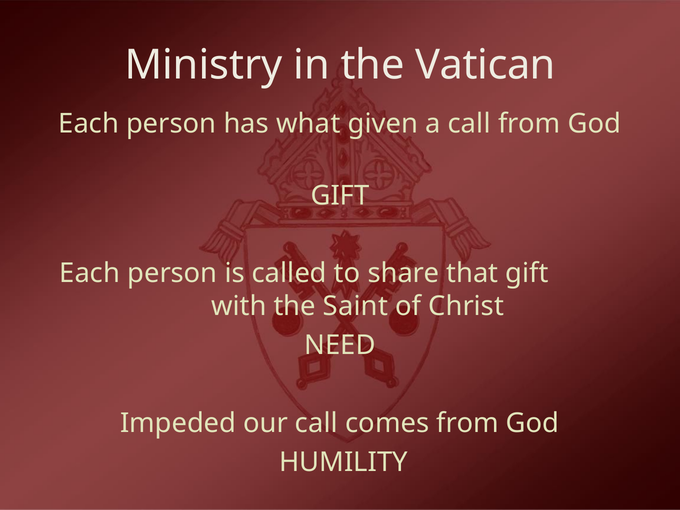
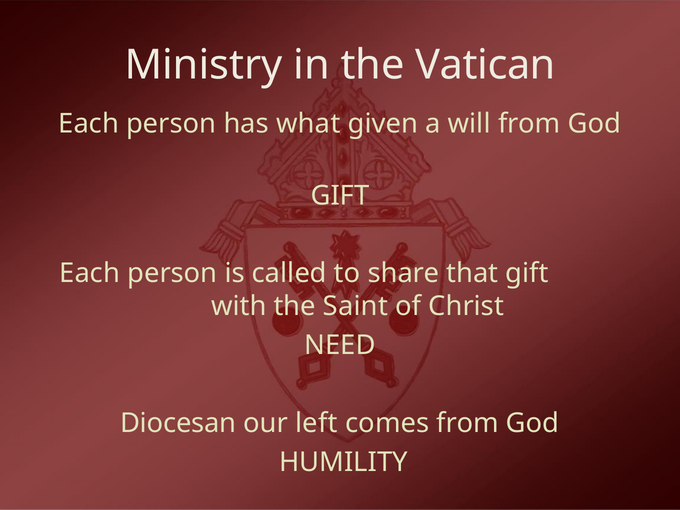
a call: call -> will (469, 124)
Impeded: Impeded -> Diocesan (178, 423)
our call: call -> left (316, 423)
